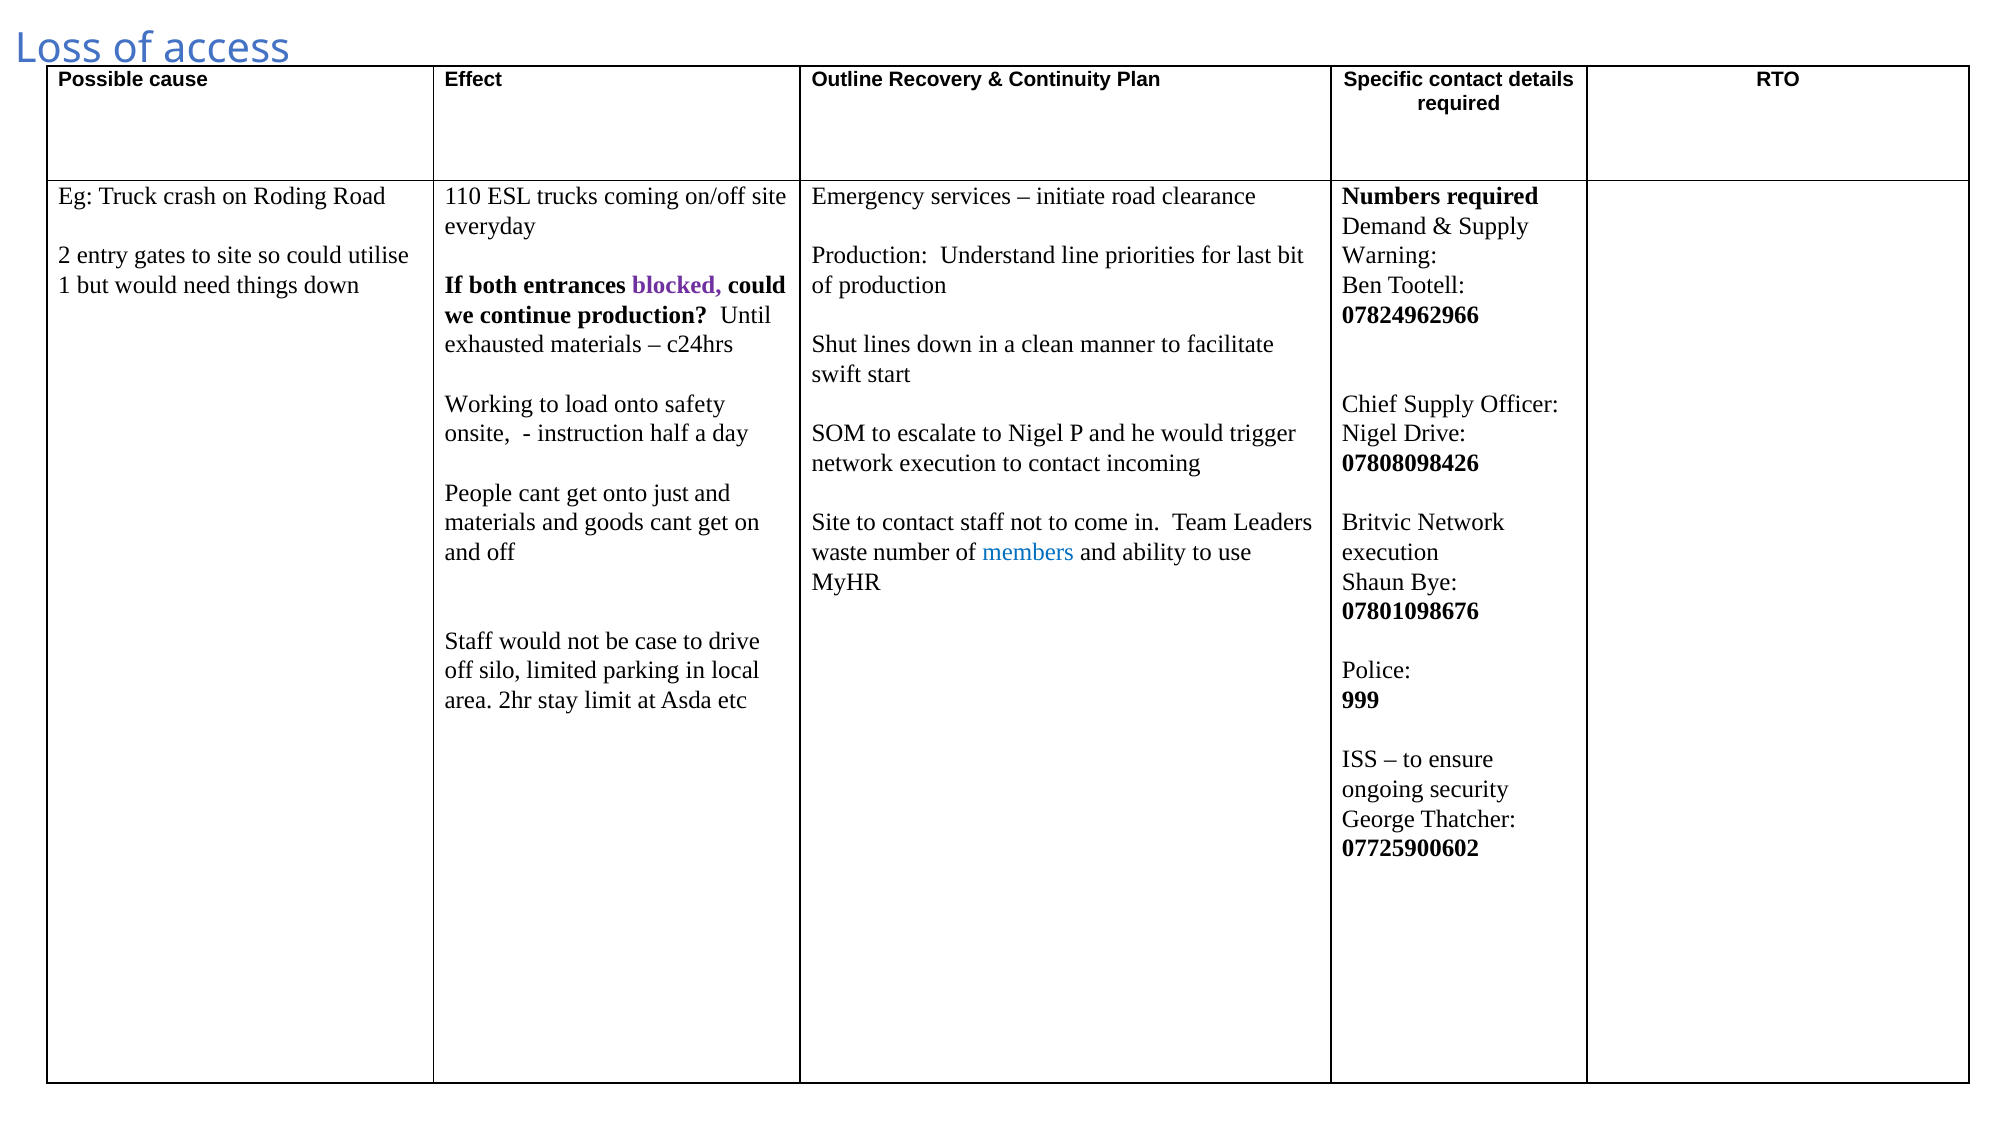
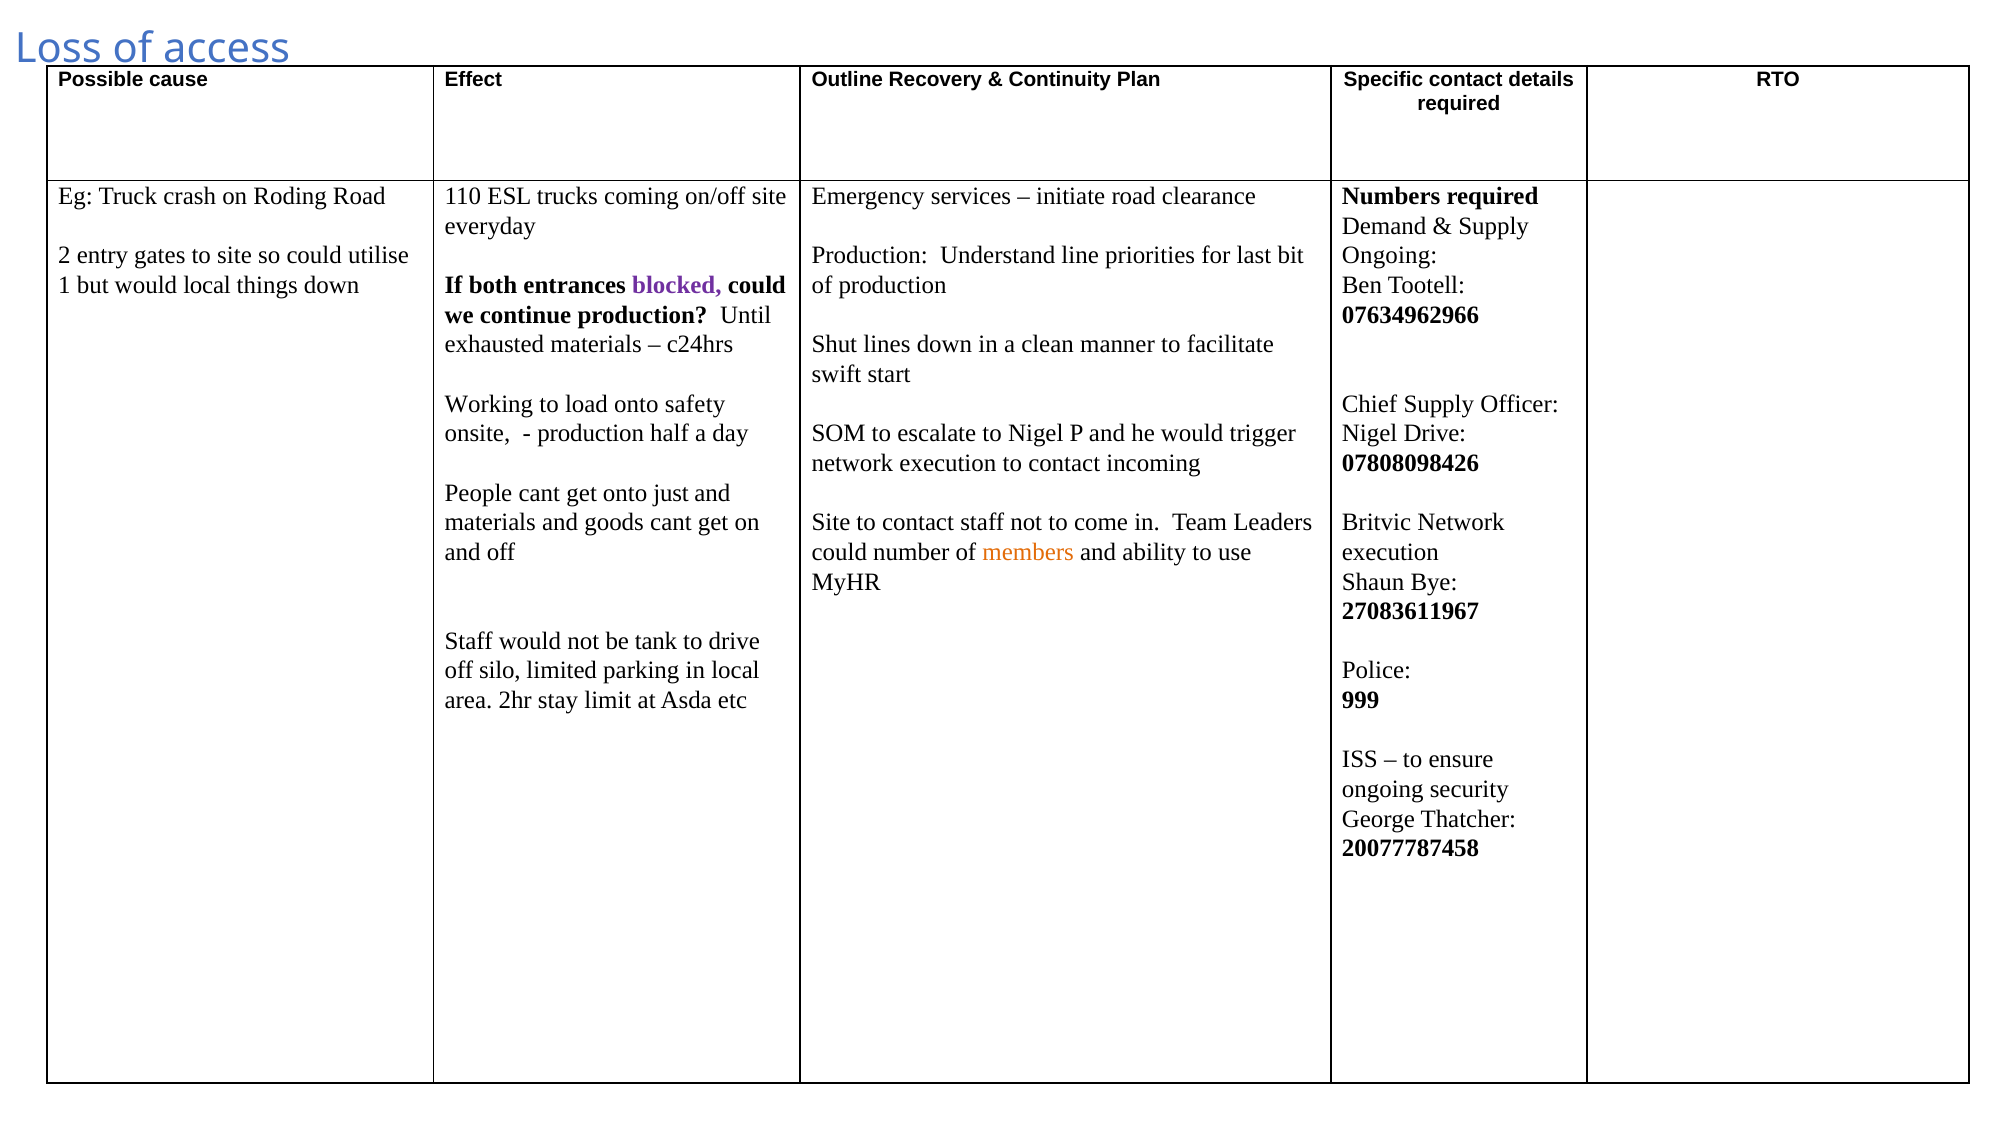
Warning: Warning -> Ongoing (1390, 256)
would need: need -> local (207, 285)
07824962966: 07824962966 -> 07634962966 (1411, 315)
instruction: instruction -> production (591, 433)
waste: waste -> could (839, 552)
members colour: blue -> orange (1028, 552)
07801098676: 07801098676 -> 27083611967 (1411, 611)
case: case -> tank (656, 641)
07725900602: 07725900602 -> 20077787458 (1411, 848)
